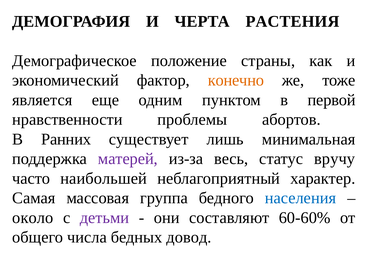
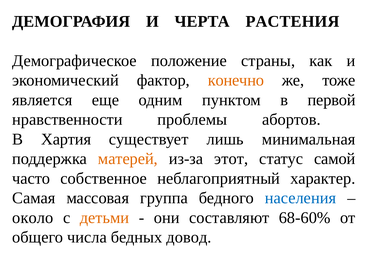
Ранних: Ранних -> Хартия (66, 139)
матерей colour: purple -> orange (128, 159)
весь: весь -> этот (231, 159)
вручу: вручу -> самой (335, 159)
наибольшей: наибольшей -> собственное (104, 178)
детьми colour: purple -> orange (105, 218)
60-60%: 60-60% -> 68-60% (305, 218)
